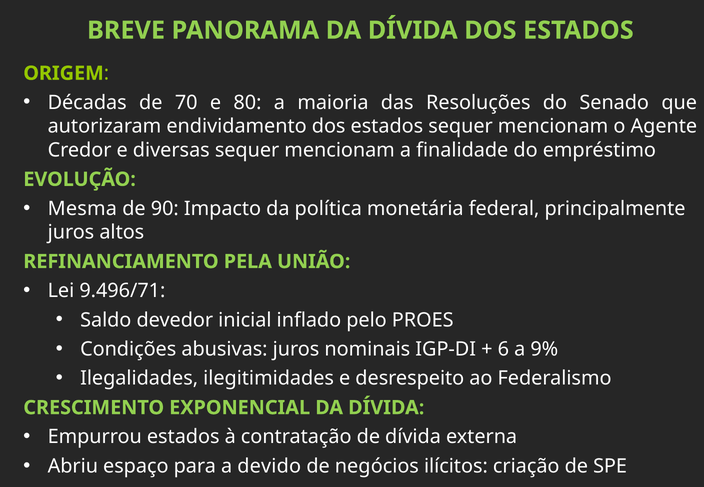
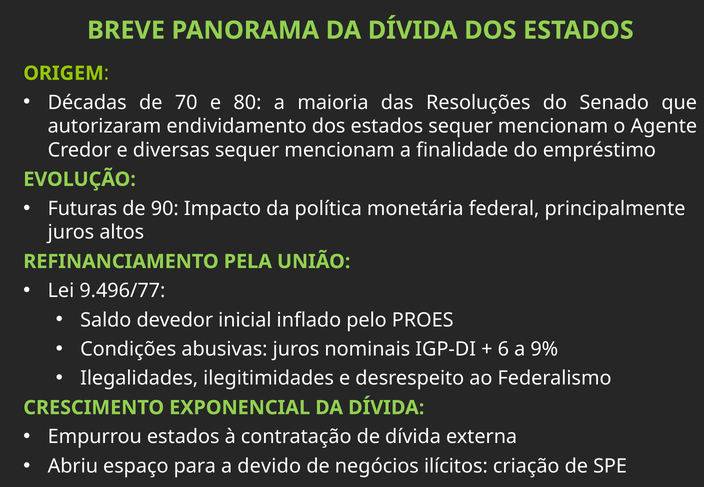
Mesma: Mesma -> Futuras (83, 209)
9.496/71: 9.496/71 -> 9.496/77 (122, 291)
